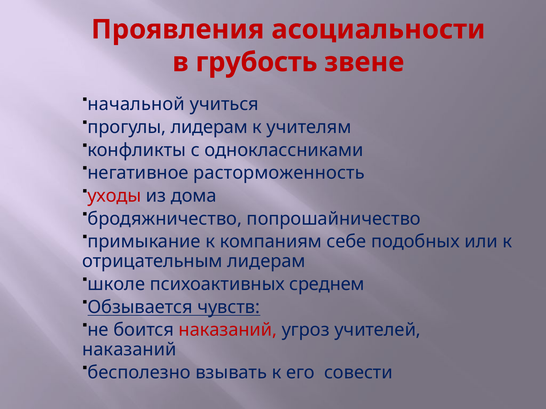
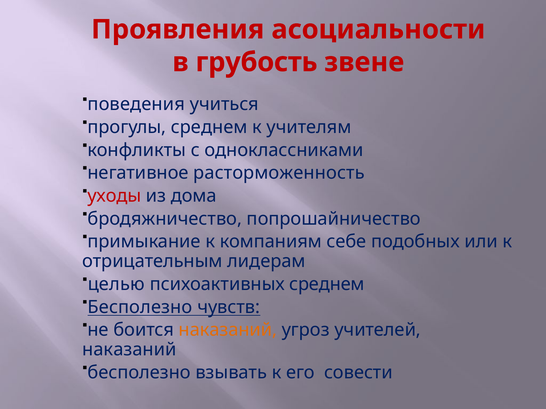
начальной: начальной -> поведения (136, 104)
прогулы лидерам: лидерам -> среднем (209, 127)
школе: школе -> целью (116, 285)
Обзывается: Обзывается -> Бесполезно (140, 307)
наказаний colour: red -> orange (228, 330)
